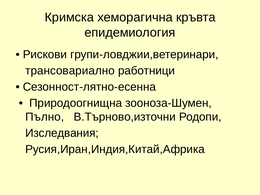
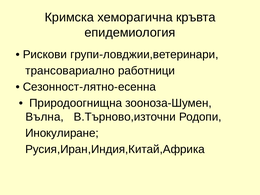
Пълно: Пълно -> Вълна (45, 117)
Изследвания: Изследвания -> Инокулиране (62, 133)
